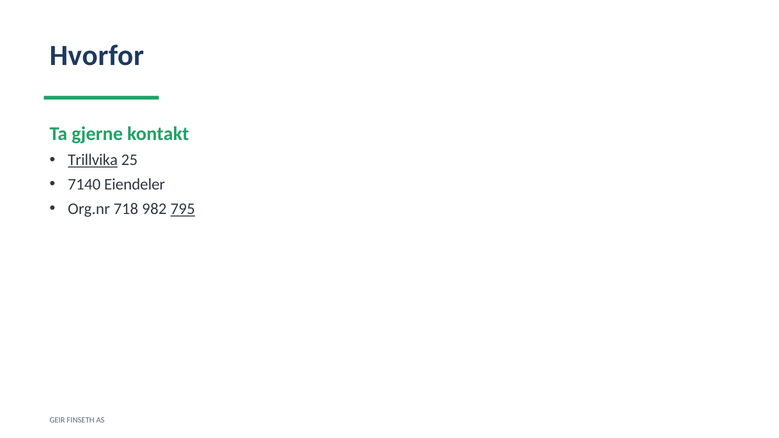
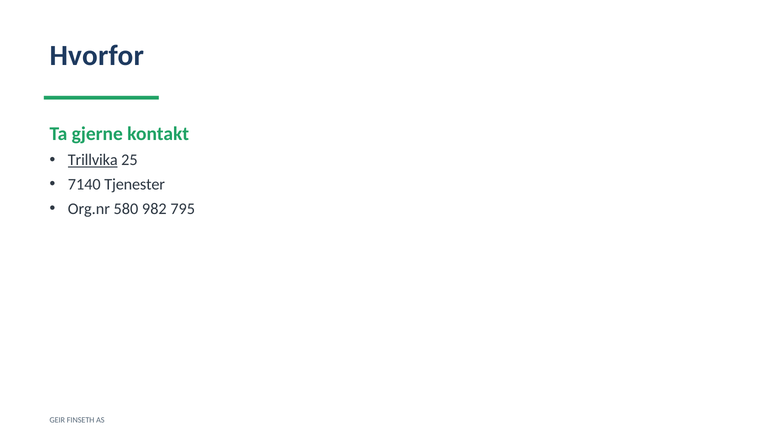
Eiendeler: Eiendeler -> Tjenester (135, 185)
718: 718 -> 580 (126, 209)
795 underline: present -> none (183, 209)
